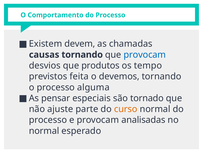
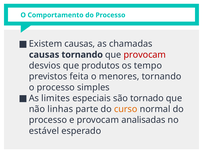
Existem devem: devem -> causas (80, 44)
provocam colour: blue -> red (145, 54)
devemos: devemos -> menores (119, 76)
alguma: alguma -> simples (93, 87)
pensar: pensar -> limites (56, 98)
ajuste: ajuste -> linhas (60, 109)
normal: normal -> estável (44, 130)
